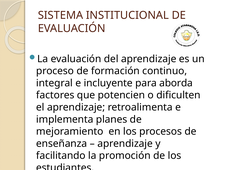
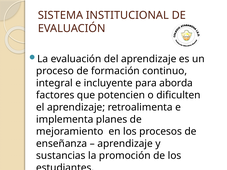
facilitando: facilitando -> sustancias (61, 156)
